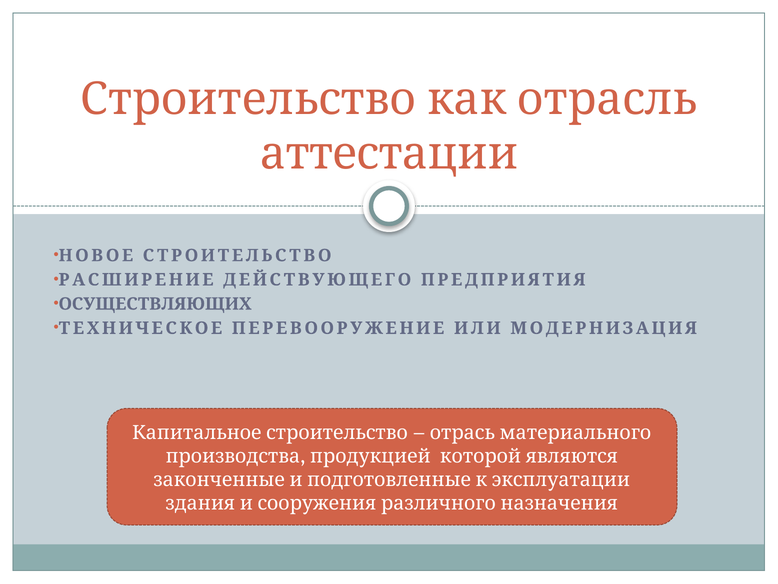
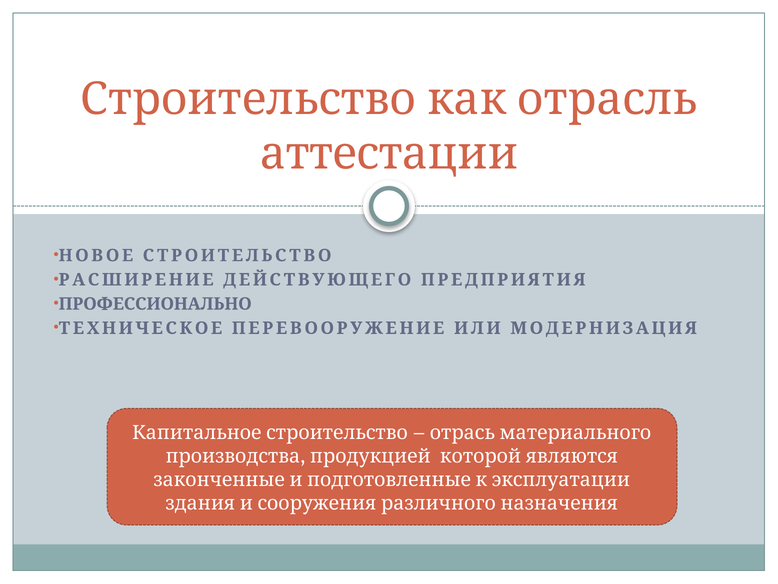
ОСУЩЕСТВЛЯЮЩИХ: ОСУЩЕСТВЛЯЮЩИХ -> ПРОФЕССИОНАЛЬНО (155, 304)
